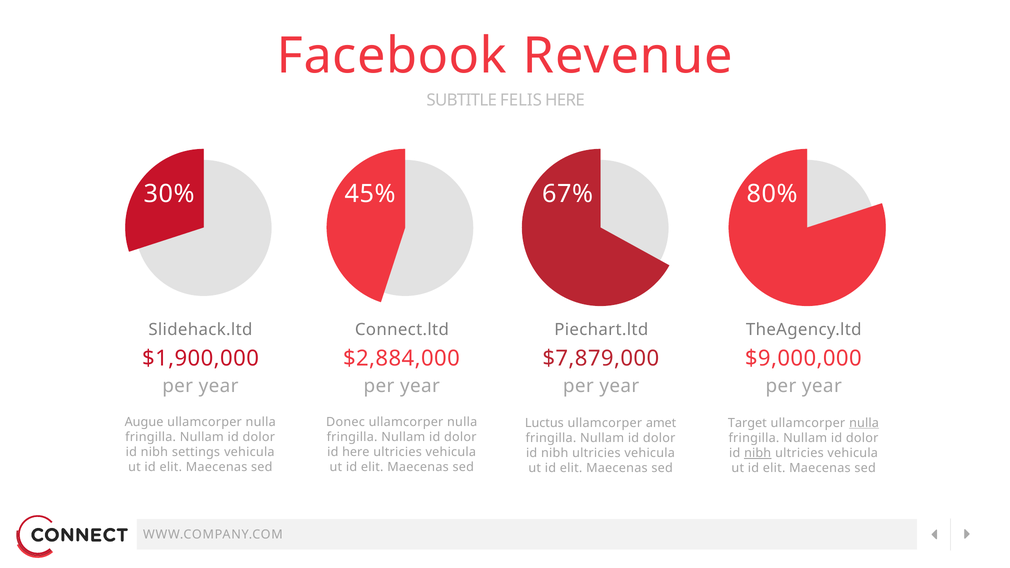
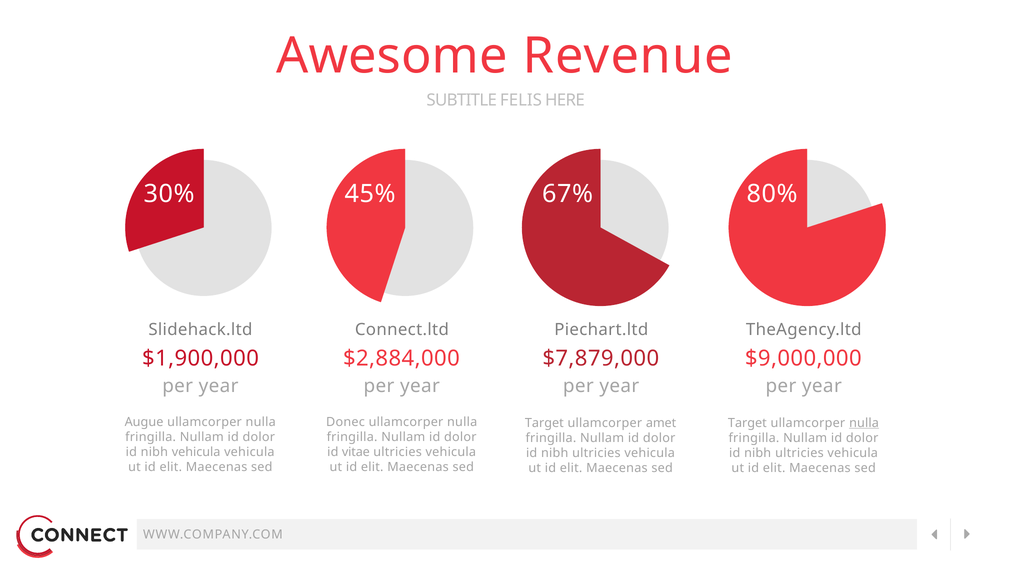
Facebook: Facebook -> Awesome (392, 56)
Luctus: Luctus -> Target (544, 423)
nibh settings: settings -> vehicula (196, 452)
id here: here -> vitae (356, 452)
nibh underline: present -> none (758, 453)
